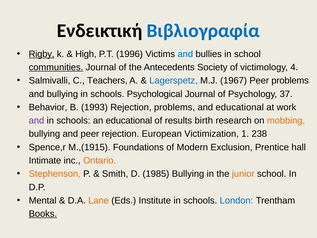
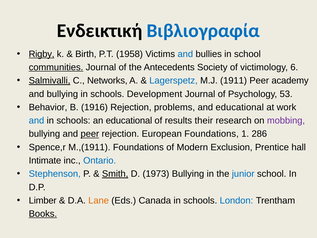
High: High -> Birth (86, 54)
1996: 1996 -> 1958 (130, 54)
4: 4 -> 6 (294, 67)
Salmivalli underline: none -> present (50, 81)
Teachers: Teachers -> Networks (107, 81)
1967: 1967 -> 1911 (234, 81)
Peer problems: problems -> academy (290, 81)
Psychological: Psychological -> Development (155, 94)
37: 37 -> 53 (286, 94)
1993: 1993 -> 1916 (94, 107)
and colour: purple -> blue (36, 120)
birth: birth -> their (204, 120)
mobbing colour: orange -> purple (286, 120)
peer underline: none -> present (90, 134)
European Victimization: Victimization -> Foundations (212, 134)
238: 238 -> 286 (259, 134)
M.,(1915: M.,(1915 -> M.,(1911 (89, 147)
Ontario colour: orange -> blue (100, 160)
Stephenson colour: orange -> blue (55, 174)
Smith underline: none -> present (115, 174)
1985: 1985 -> 1973 (156, 174)
junior colour: orange -> blue (243, 174)
Mental: Mental -> Limber (43, 200)
Institute: Institute -> Canada (155, 200)
